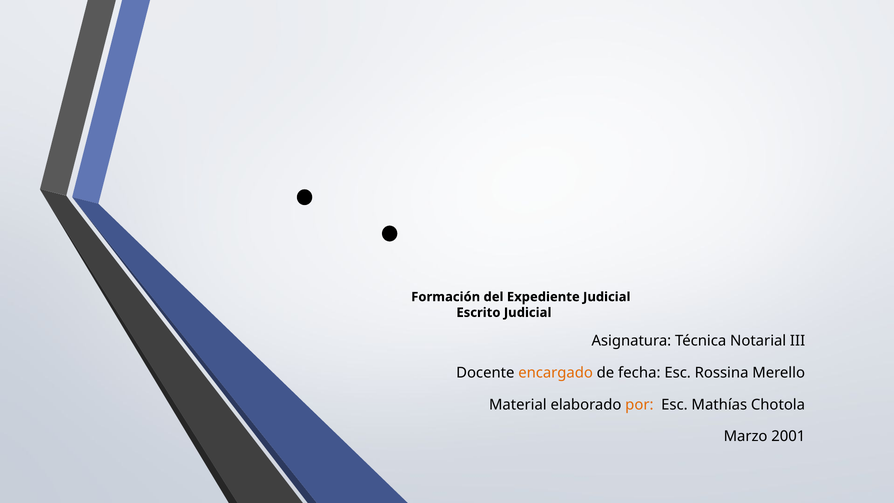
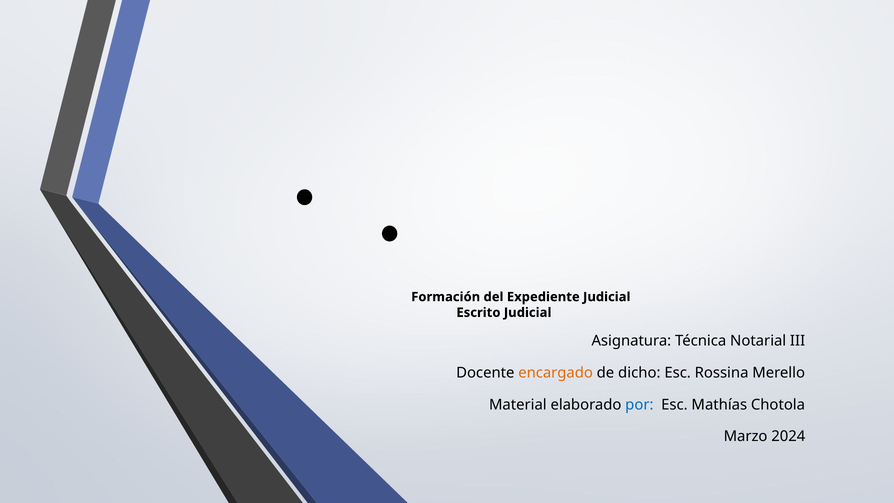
fecha: fecha -> dicho (639, 373)
por colour: orange -> blue (639, 405)
2001: 2001 -> 2024 (788, 436)
